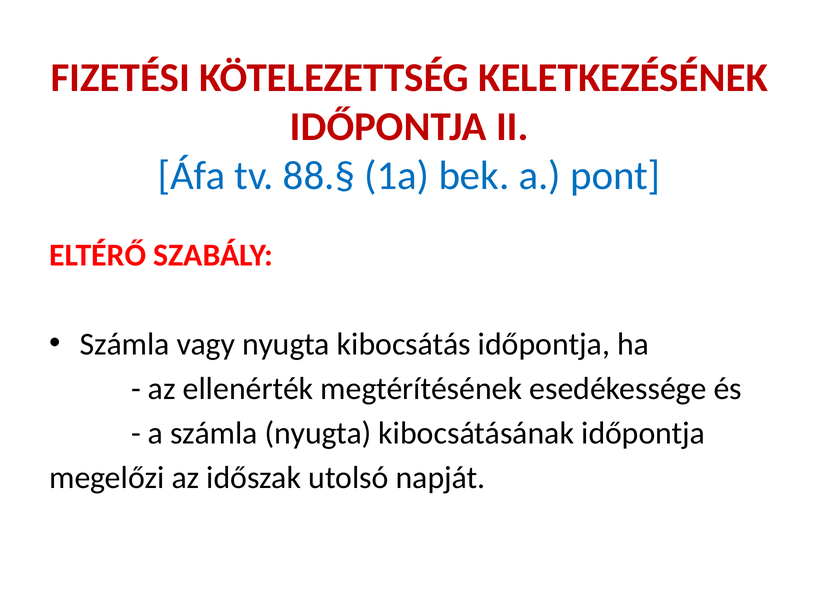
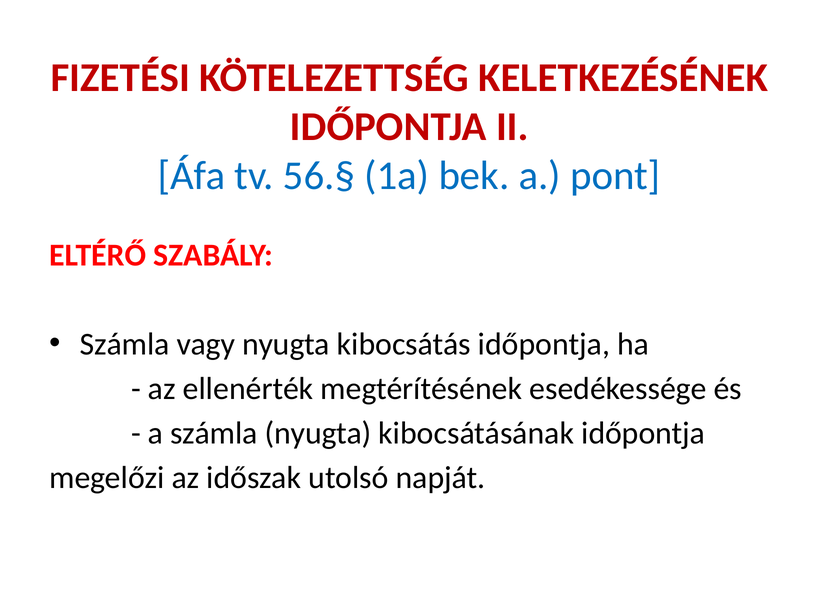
88.§: 88.§ -> 56.§ (319, 176)
